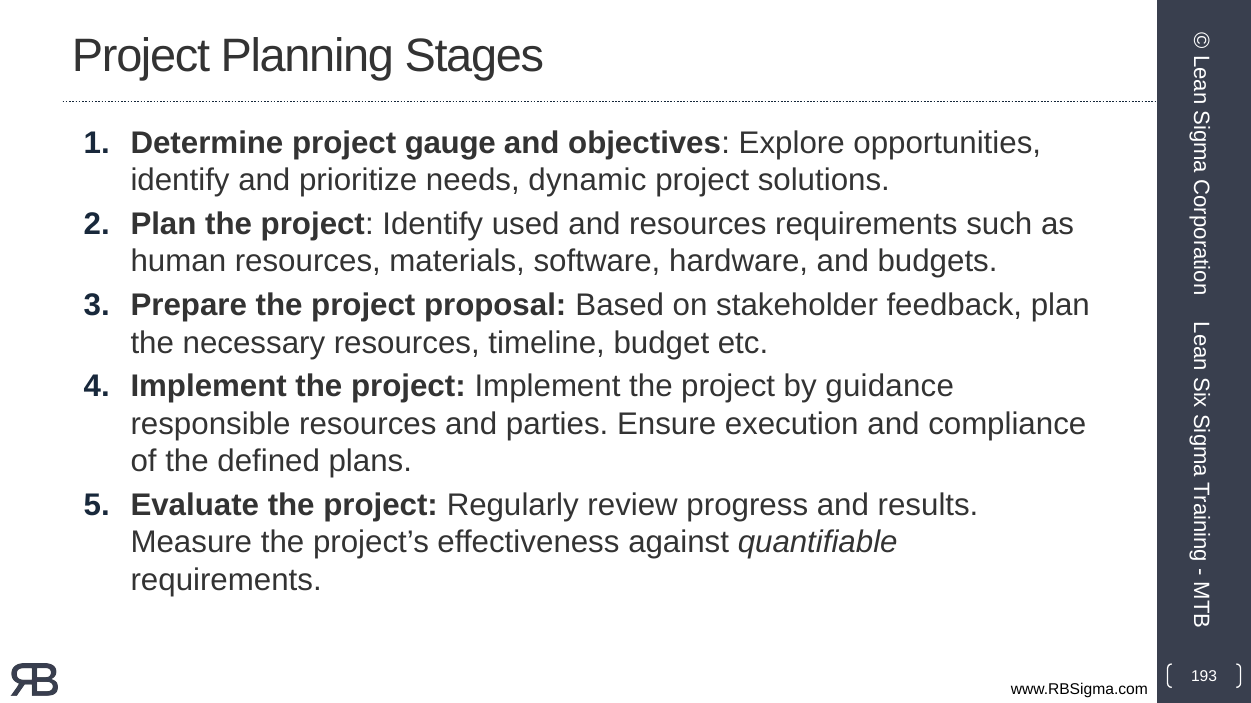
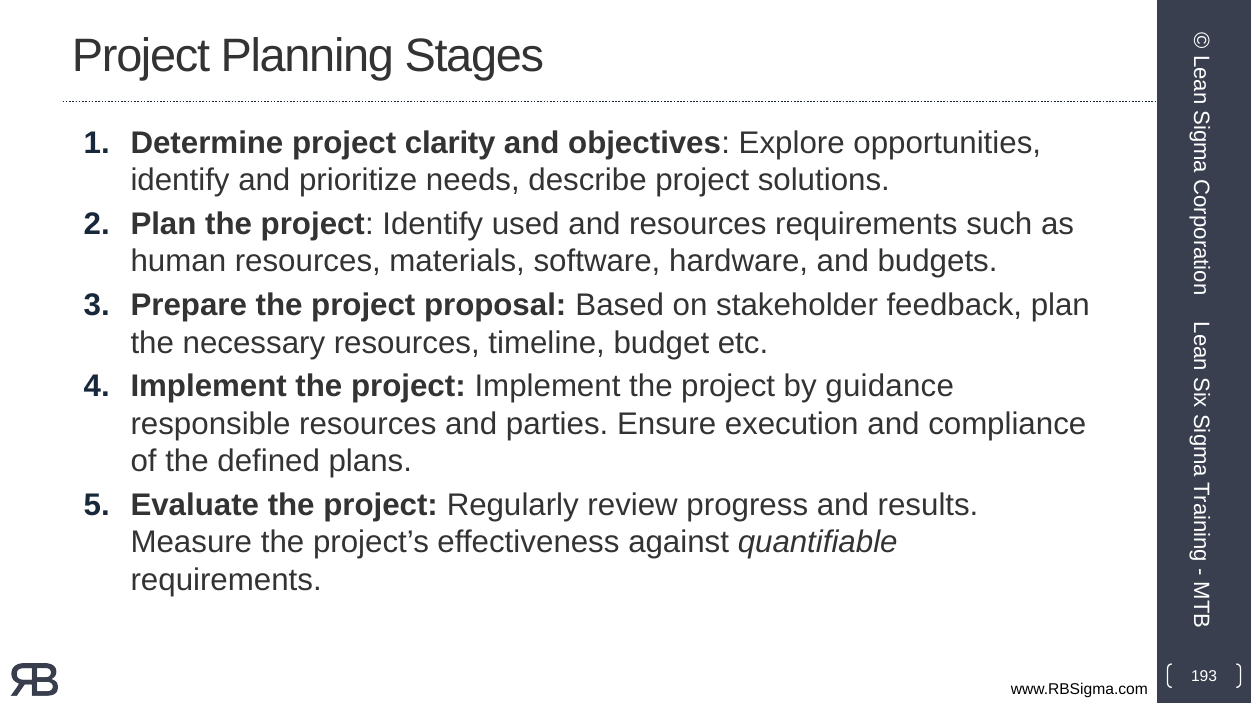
gauge: gauge -> clarity (450, 143)
dynamic: dynamic -> describe (588, 180)
